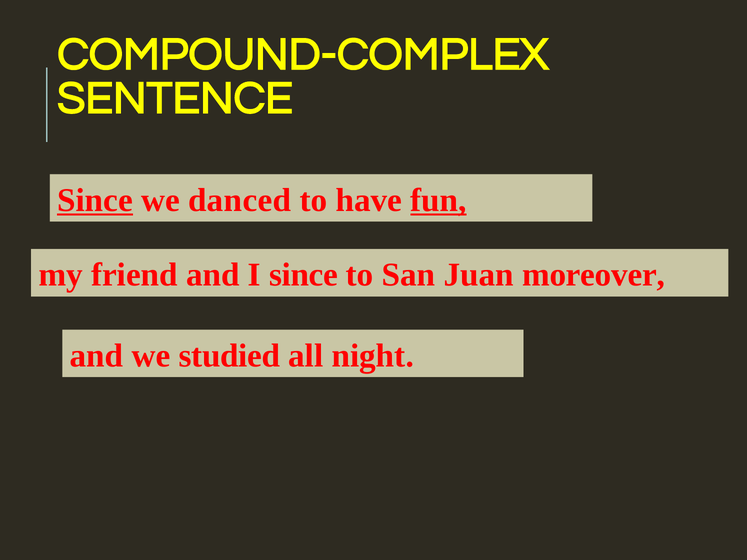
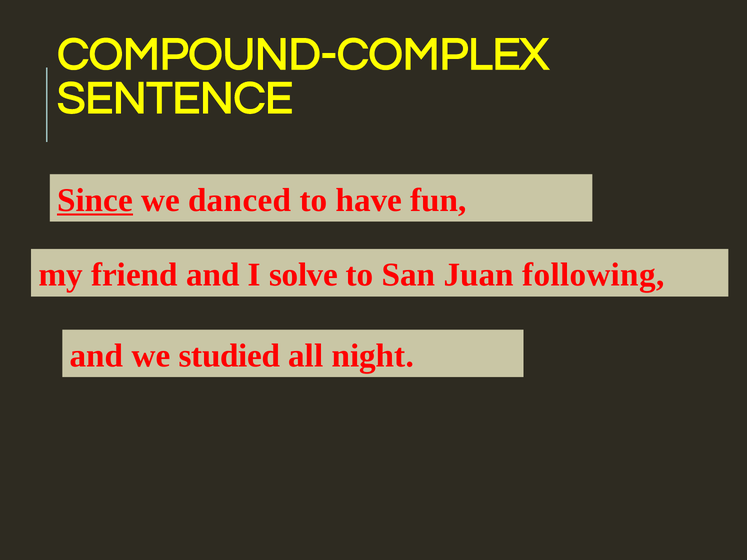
fun underline: present -> none (439, 200)
I since: since -> solve (304, 275)
moreover: moreover -> following (593, 275)
